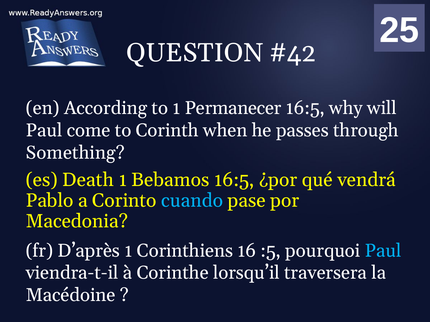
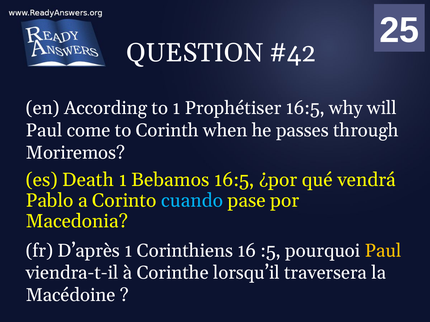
Permanecer: Permanecer -> Prophétiser (233, 108)
Something: Something -> Moriremos (75, 153)
Paul colour: light blue -> yellow (383, 251)
